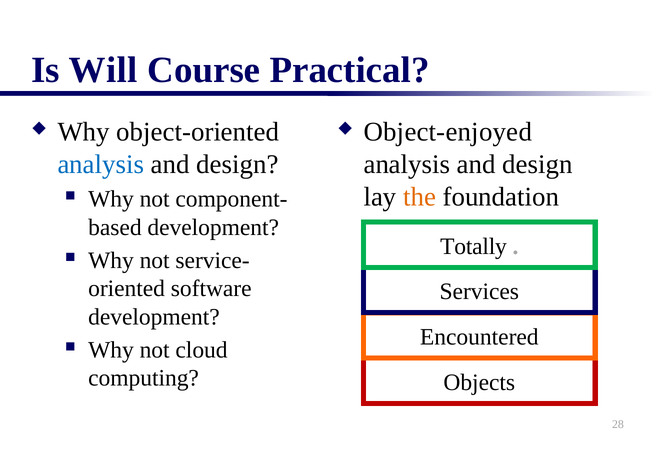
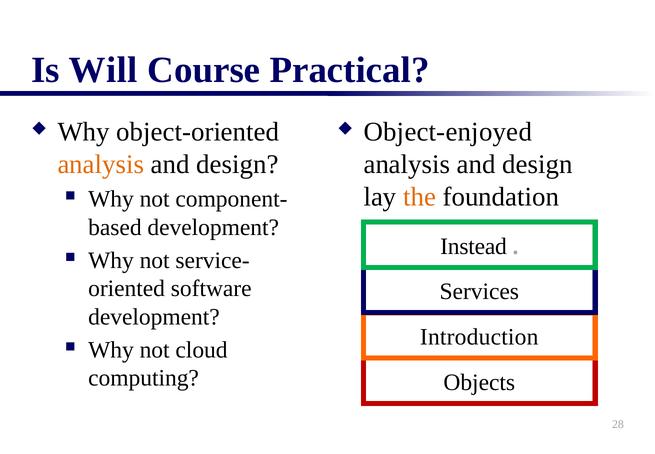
analysis colour: blue -> orange (101, 164)
Totally: Totally -> Instead (474, 246)
Encountered: Encountered -> Introduction (479, 337)
